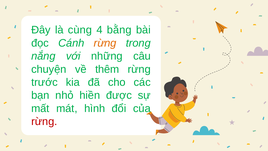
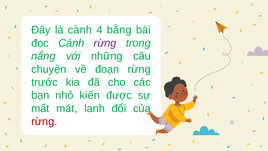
cùng: cùng -> cành (80, 30)
rừng colour: orange -> purple (105, 43)
thêm: thêm -> đoạn (107, 69)
hiền: hiền -> kiến (90, 95)
hình: hình -> lanh (95, 109)
